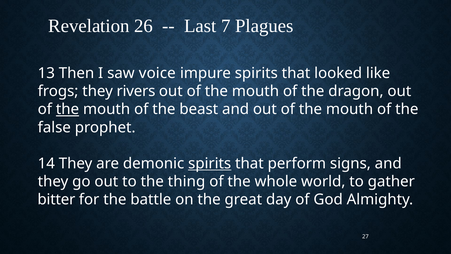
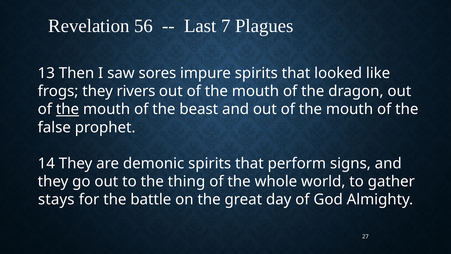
26: 26 -> 56 (144, 26)
voice: voice -> sores (157, 73)
spirits underline: present -> none (210, 163)
bitter: bitter -> stays (56, 199)
